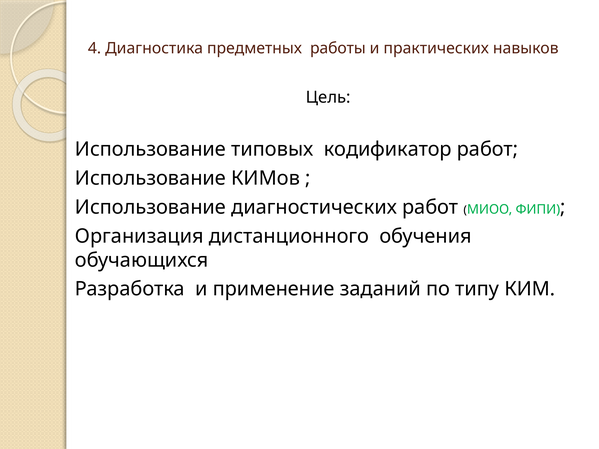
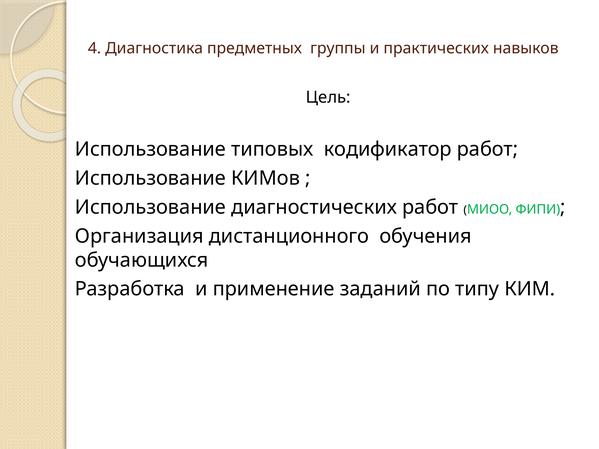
работы: работы -> группы (338, 48)
